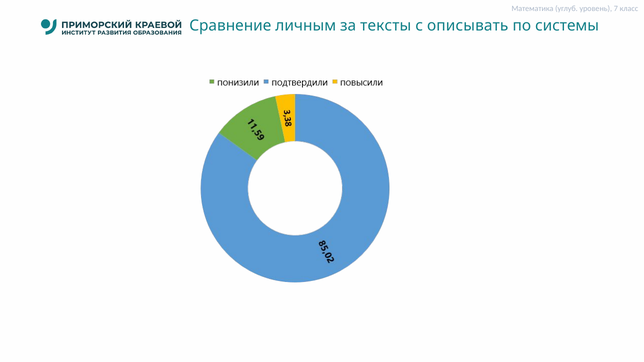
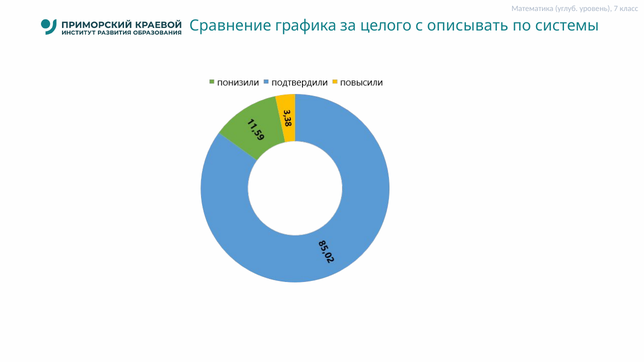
личным: личным -> графика (306, 26)
тексты: тексты -> целого (386, 26)
